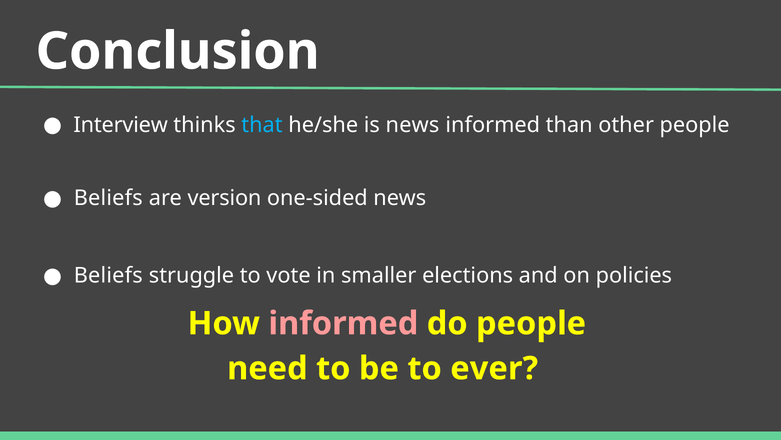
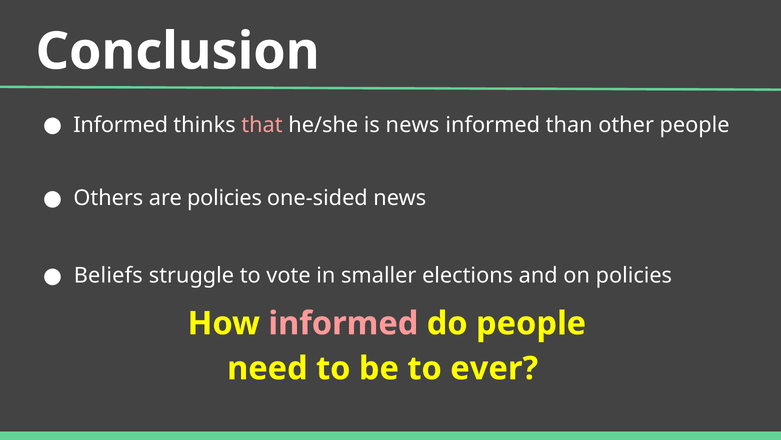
Interview: Interview -> Informed (121, 125)
that colour: light blue -> pink (262, 125)
Beliefs: Beliefs -> Others (108, 198)
are version: version -> policies (224, 198)
